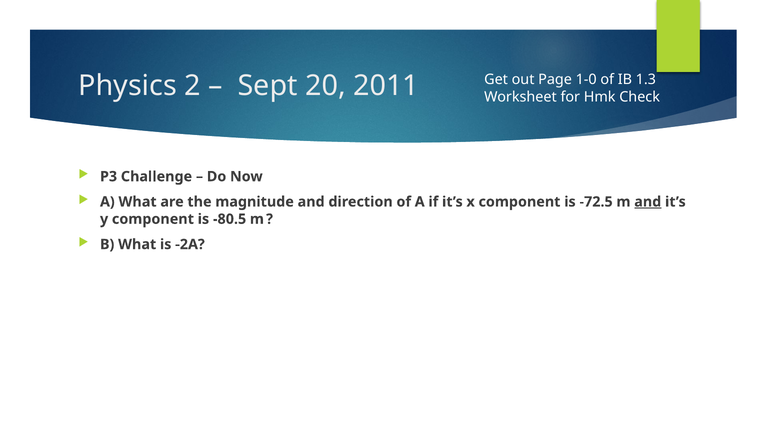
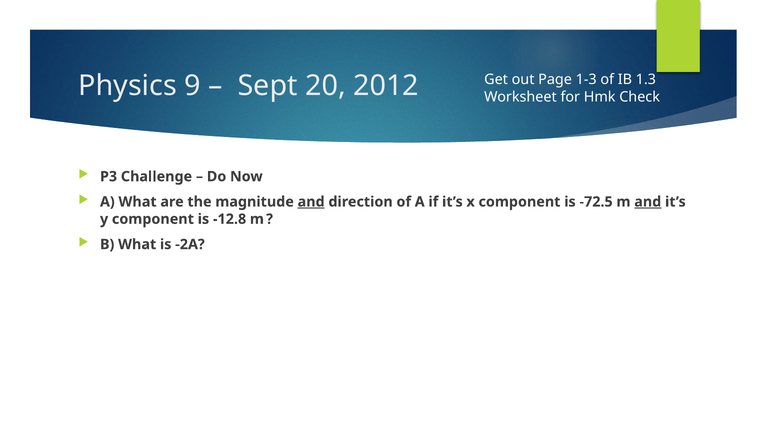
1-0: 1-0 -> 1-3 (586, 80)
2: 2 -> 9 (193, 85)
2011: 2011 -> 2012 (386, 85)
and underline: none -> present (311, 202)
-80.5: -80.5 -> -12.8 (230, 219)
